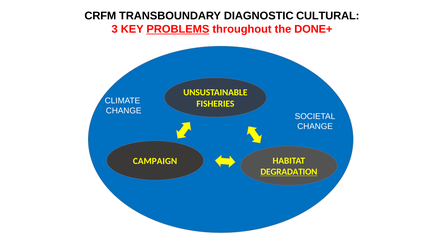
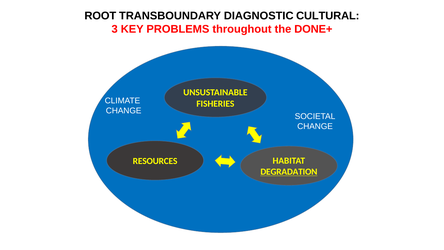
CRFM: CRFM -> ROOT (100, 16)
PROBLEMS underline: present -> none (178, 29)
CAMPAIGN: CAMPAIGN -> RESOURCES (155, 161)
